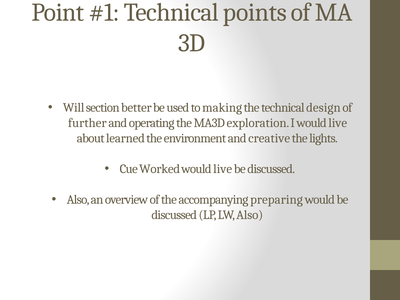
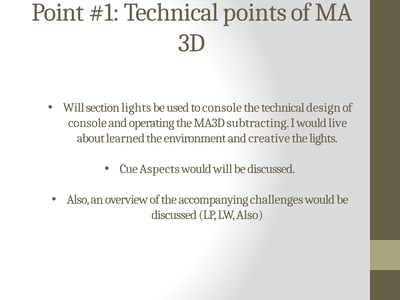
section better: better -> lights (136, 108)
to making: making -> console (222, 108)
further: further -> console (87, 123)
exploration: exploration -> subtracting (258, 123)
Worked: Worked -> Aspects (160, 169)
live: live -> will (223, 169)
preparing: preparing -> challenges (277, 200)
